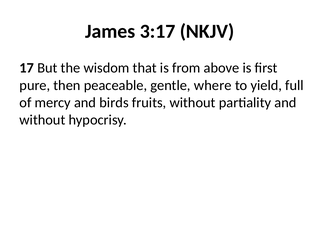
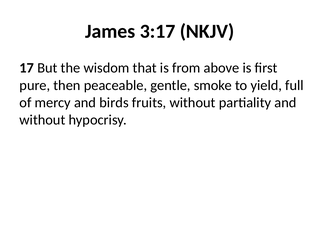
where: where -> smoke (213, 85)
